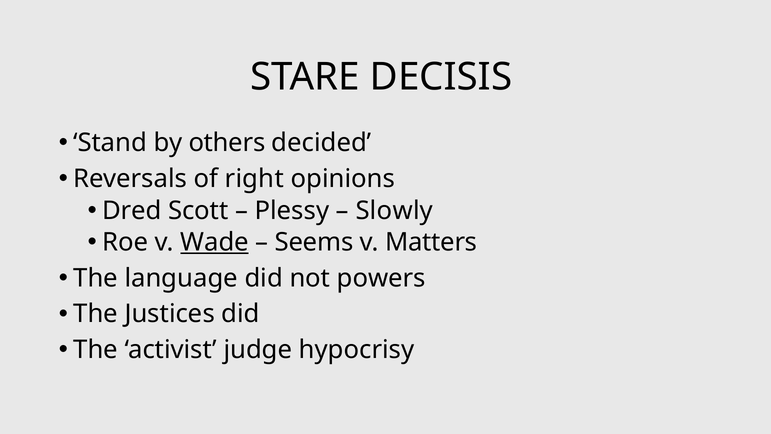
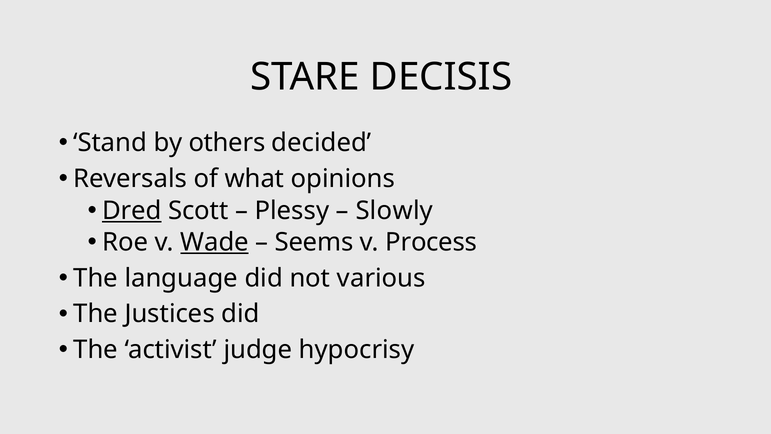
right: right -> what (254, 179)
Dred underline: none -> present (132, 210)
Matters: Matters -> Process (431, 242)
powers: powers -> various (381, 278)
